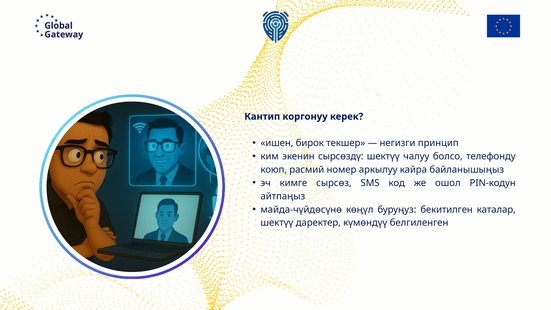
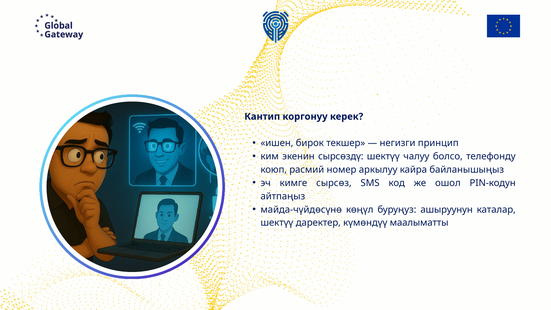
бекитилген: бекитилген -> ашыруунун (447, 210)
белгиленген: белгиленген -> маалыматты (419, 223)
